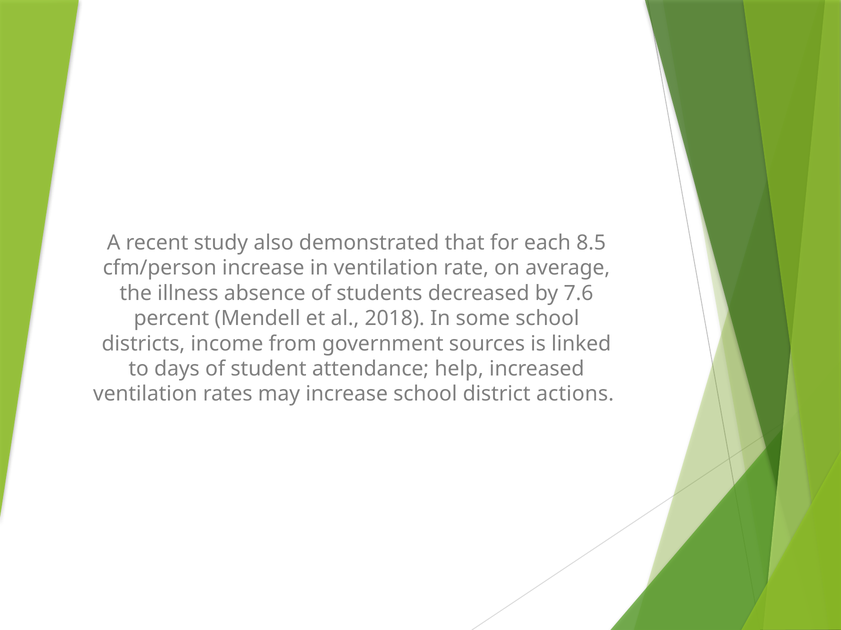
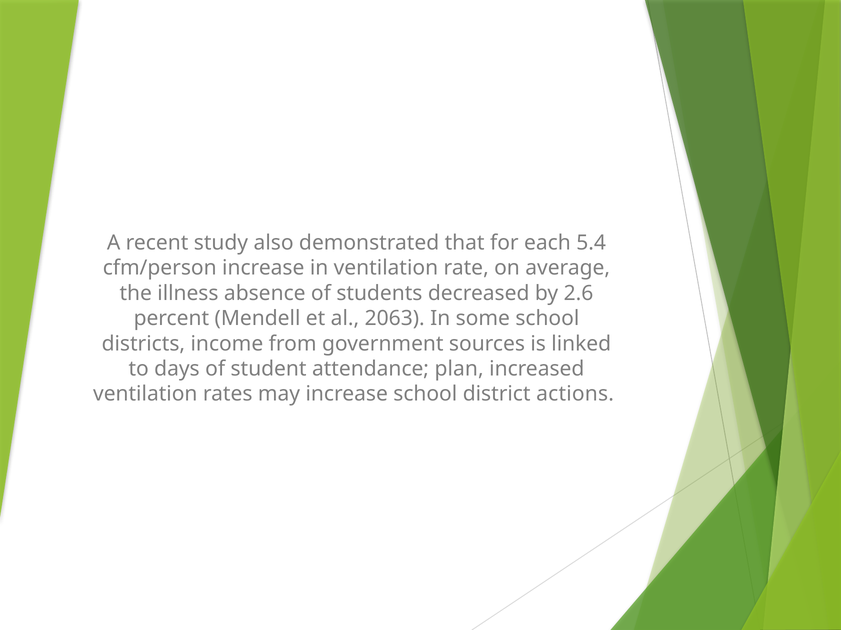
8.5: 8.5 -> 5.4 (591, 243)
7.6: 7.6 -> 2.6 (578, 294)
2018: 2018 -> 2063 (395, 319)
help: help -> plan (459, 369)
